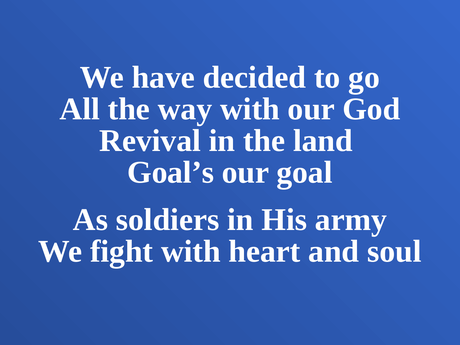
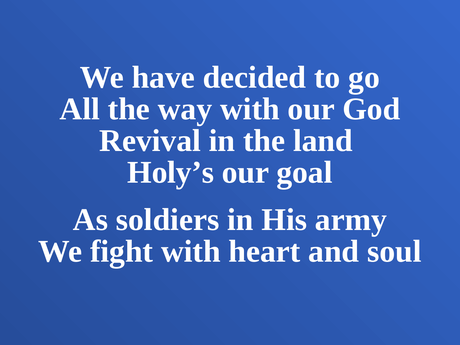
Goal’s: Goal’s -> Holy’s (171, 172)
